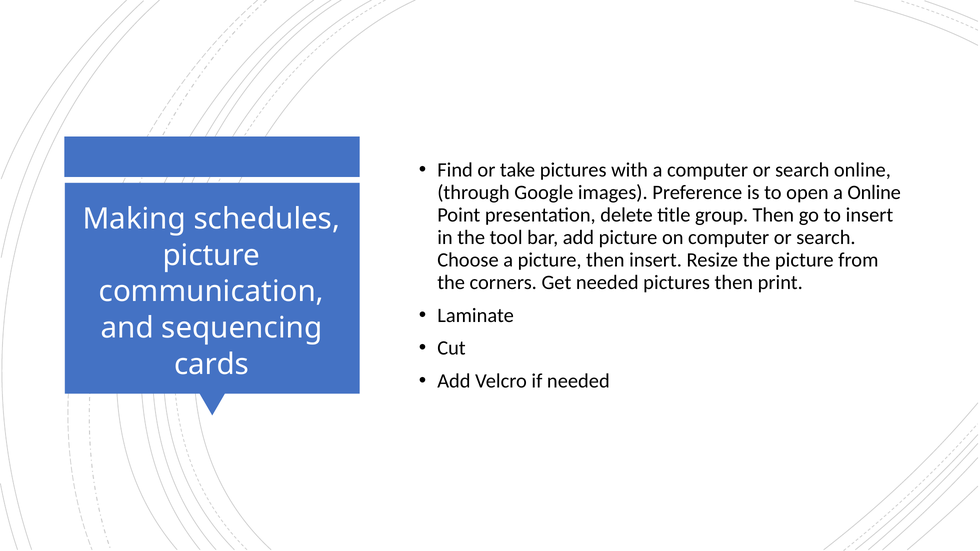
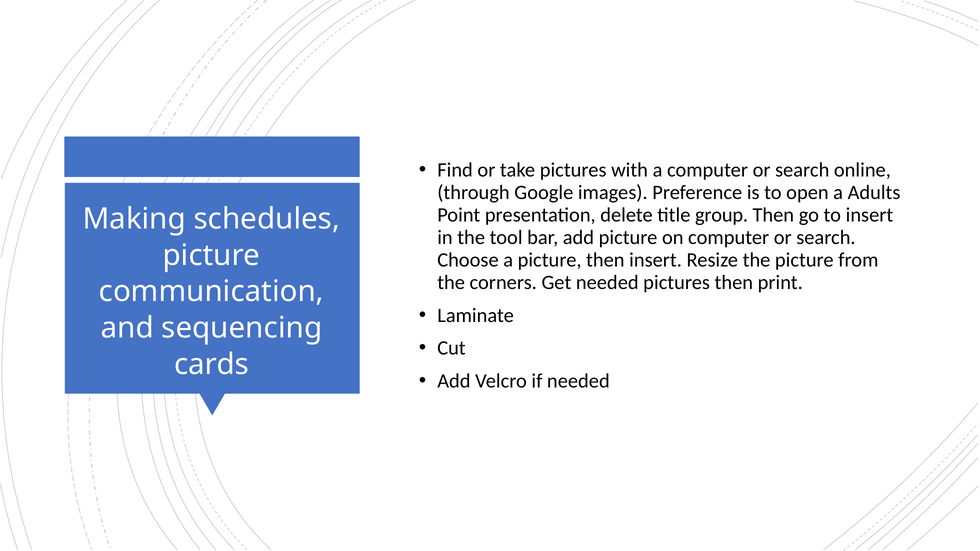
a Online: Online -> Adults (874, 193)
